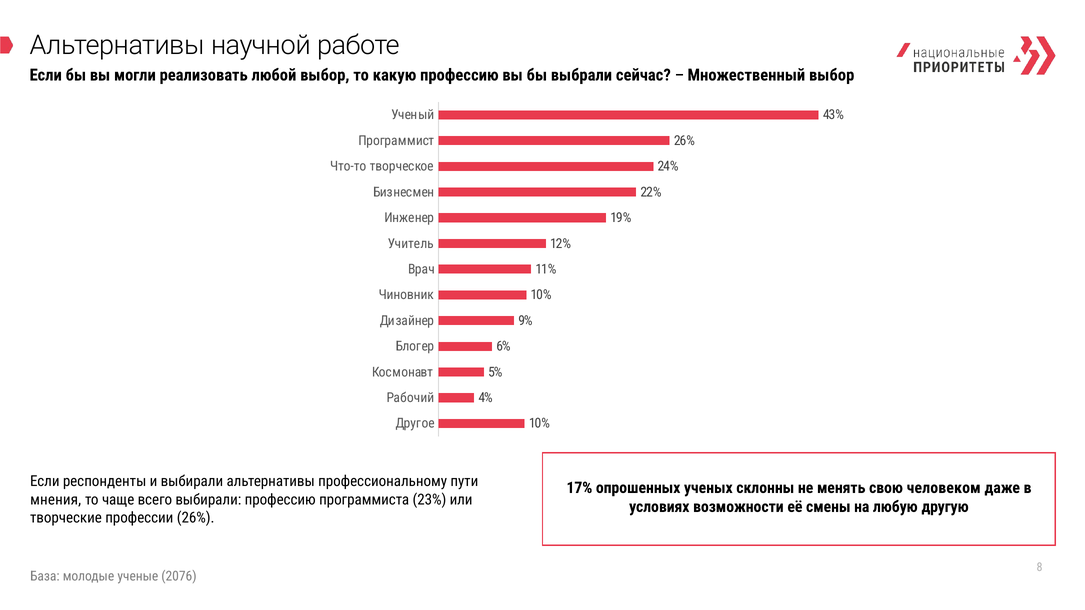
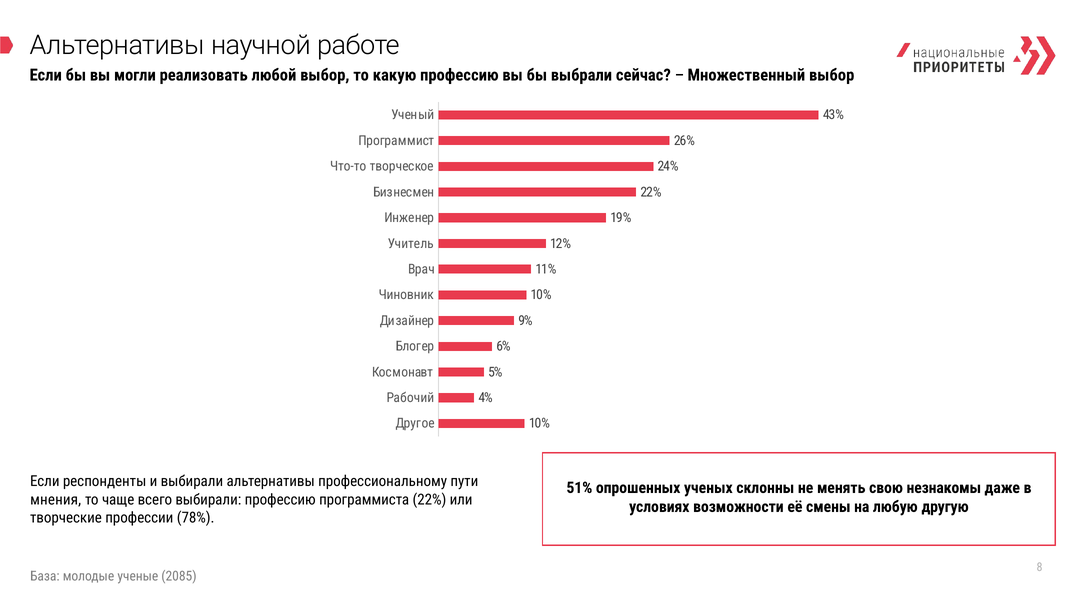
17%: 17% -> 51% (579, 488)
человеком: человеком -> незнакомы (944, 488)
программиста 23%: 23% -> 22% (429, 500)
профессии 26%: 26% -> 78% (196, 518)
2076: 2076 -> 2085 (179, 577)
